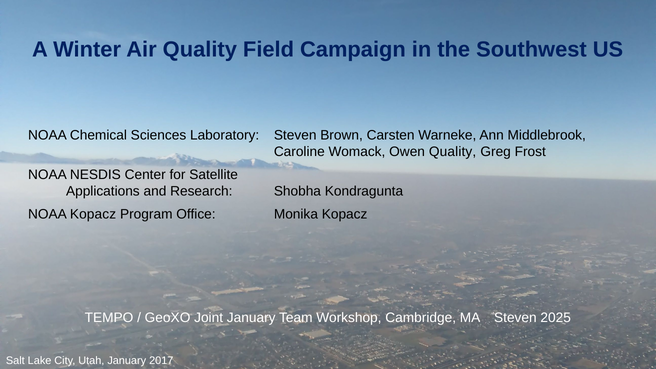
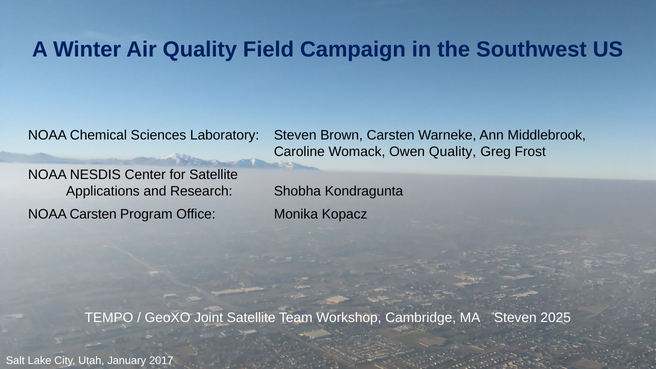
NOAA Kopacz: Kopacz -> Carsten (93, 214)
Joint January: January -> Satellite (251, 318)
